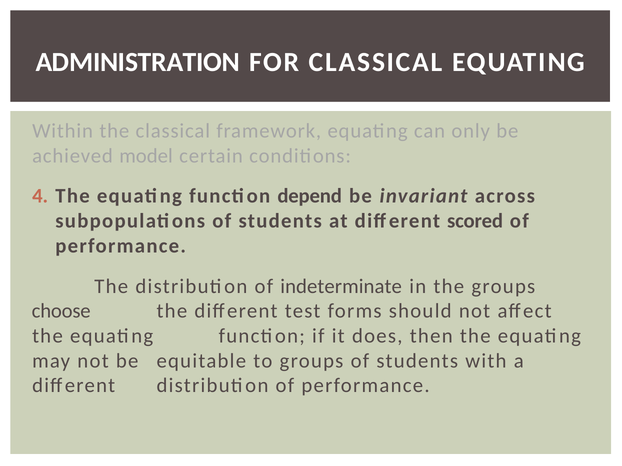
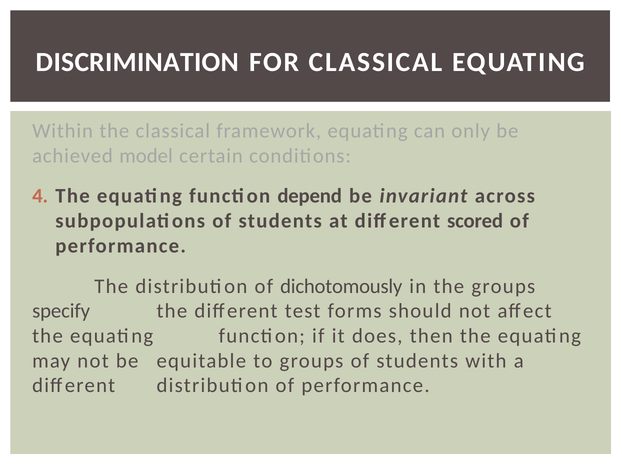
ADMINISTRATION: ADMINISTRATION -> DISCRIMINATION (138, 62)
indeterminate: indeterminate -> dichotomously (341, 287)
choose: choose -> specify (61, 311)
